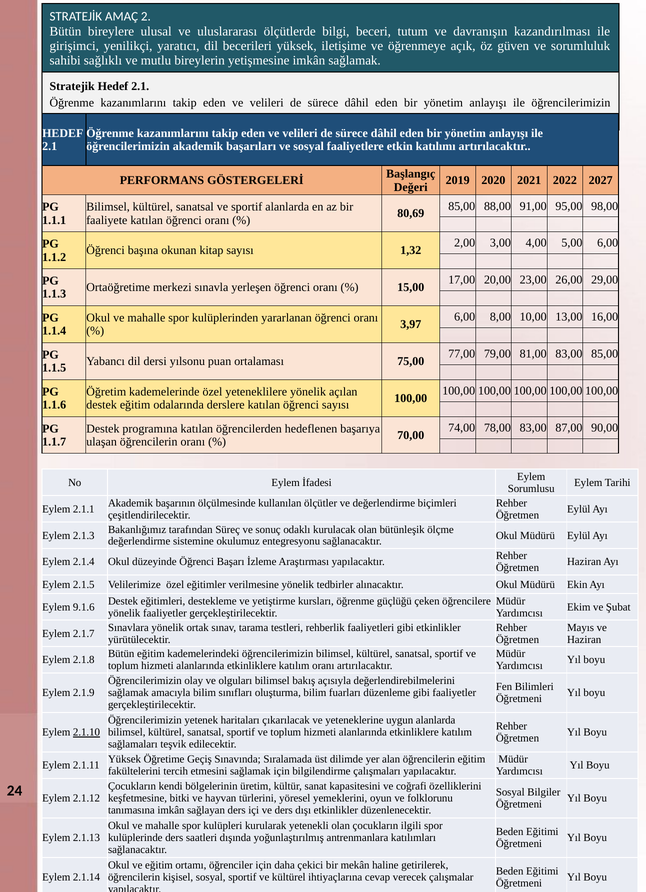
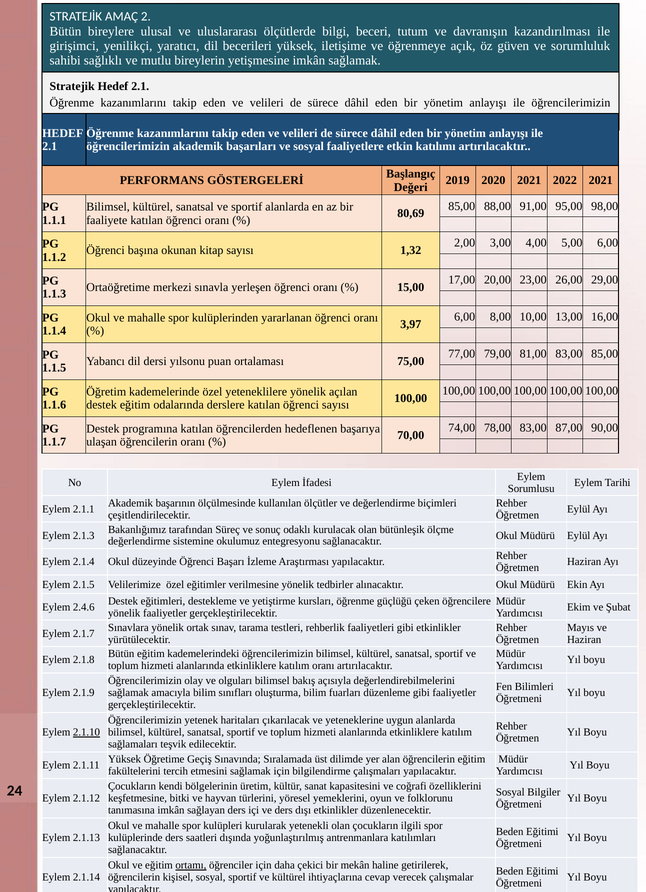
2022 2027: 2027 -> 2021 (601, 180)
9.1.6: 9.1.6 -> 2.4.6 (84, 607)
ortamı underline: none -> present (191, 865)
